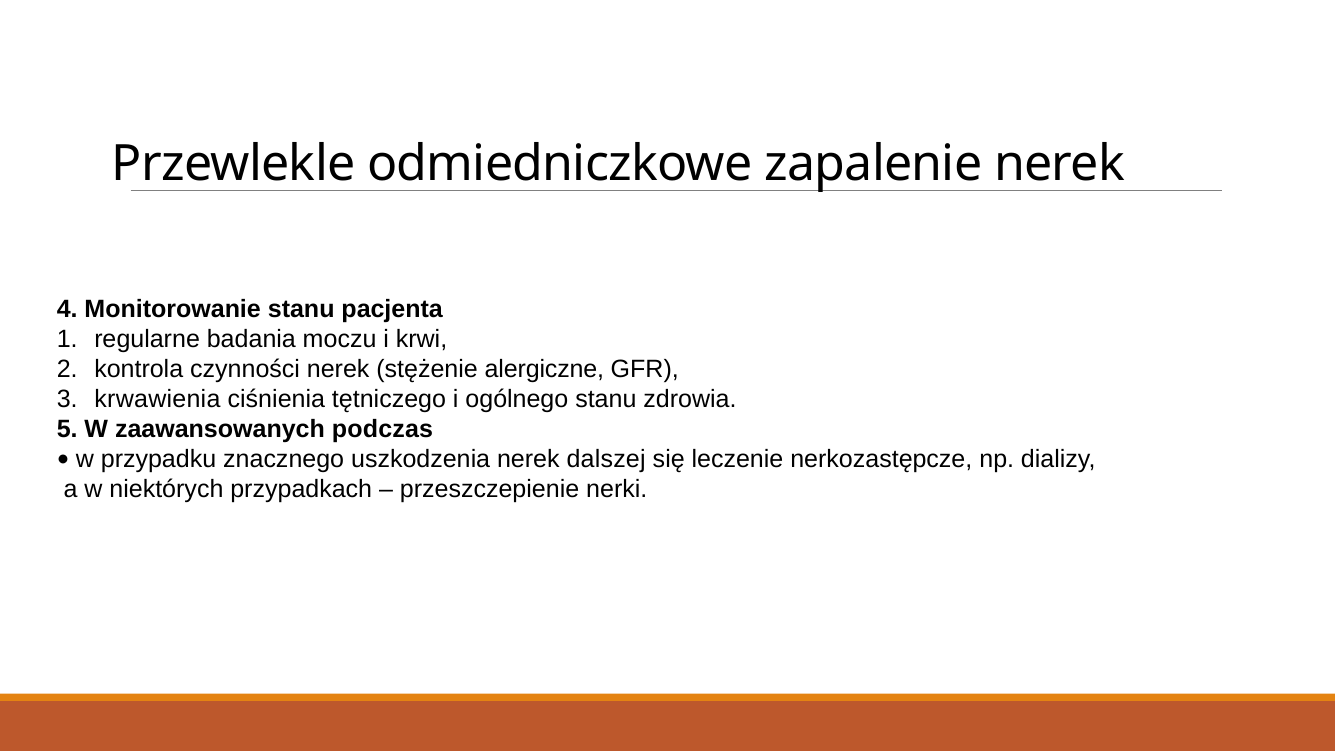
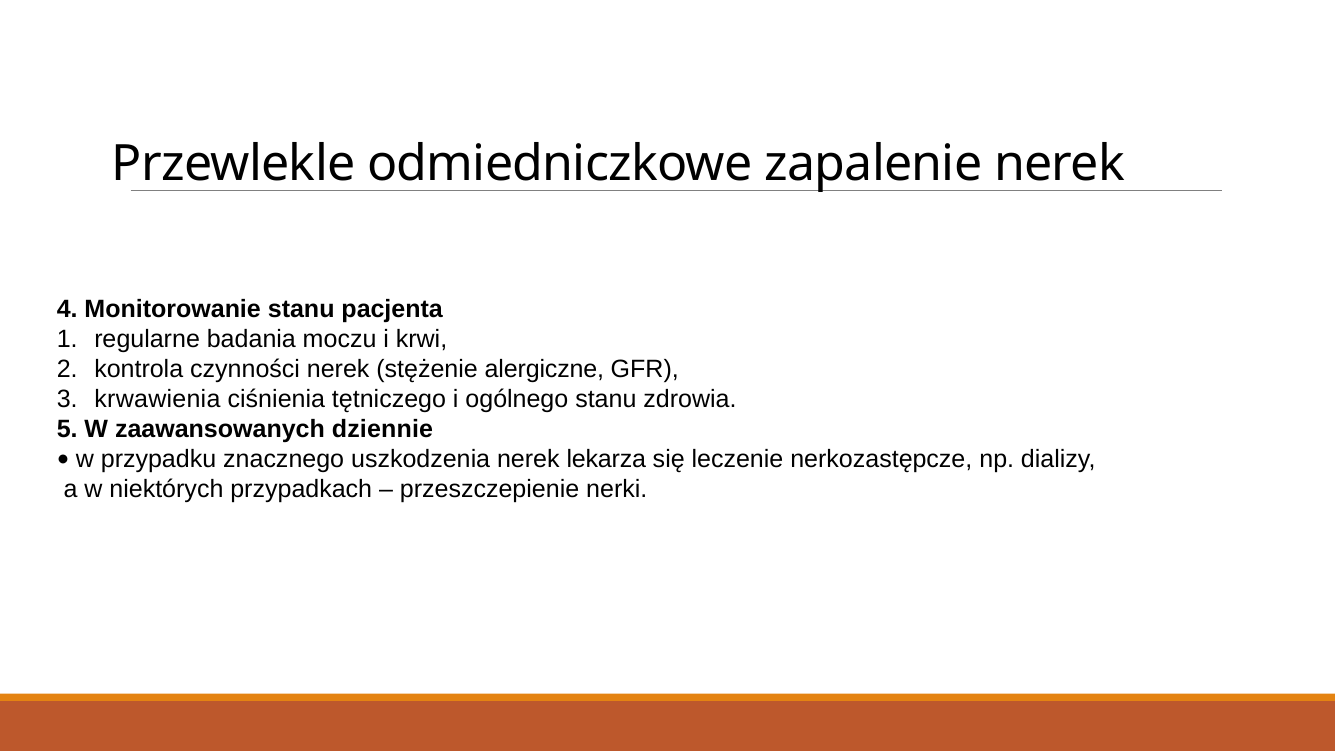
podczas: podczas -> dziennie (382, 429)
dalszej: dalszej -> lekarza (606, 459)
